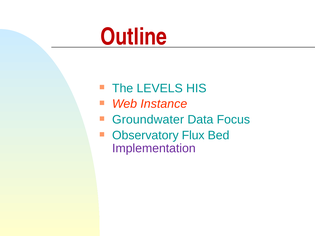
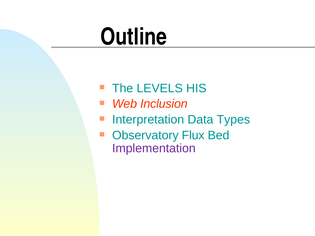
Outline colour: red -> black (134, 37)
Instance: Instance -> Inclusion (164, 104)
Groundwater: Groundwater -> Interpretation (148, 120)
Focus: Focus -> Types (233, 120)
